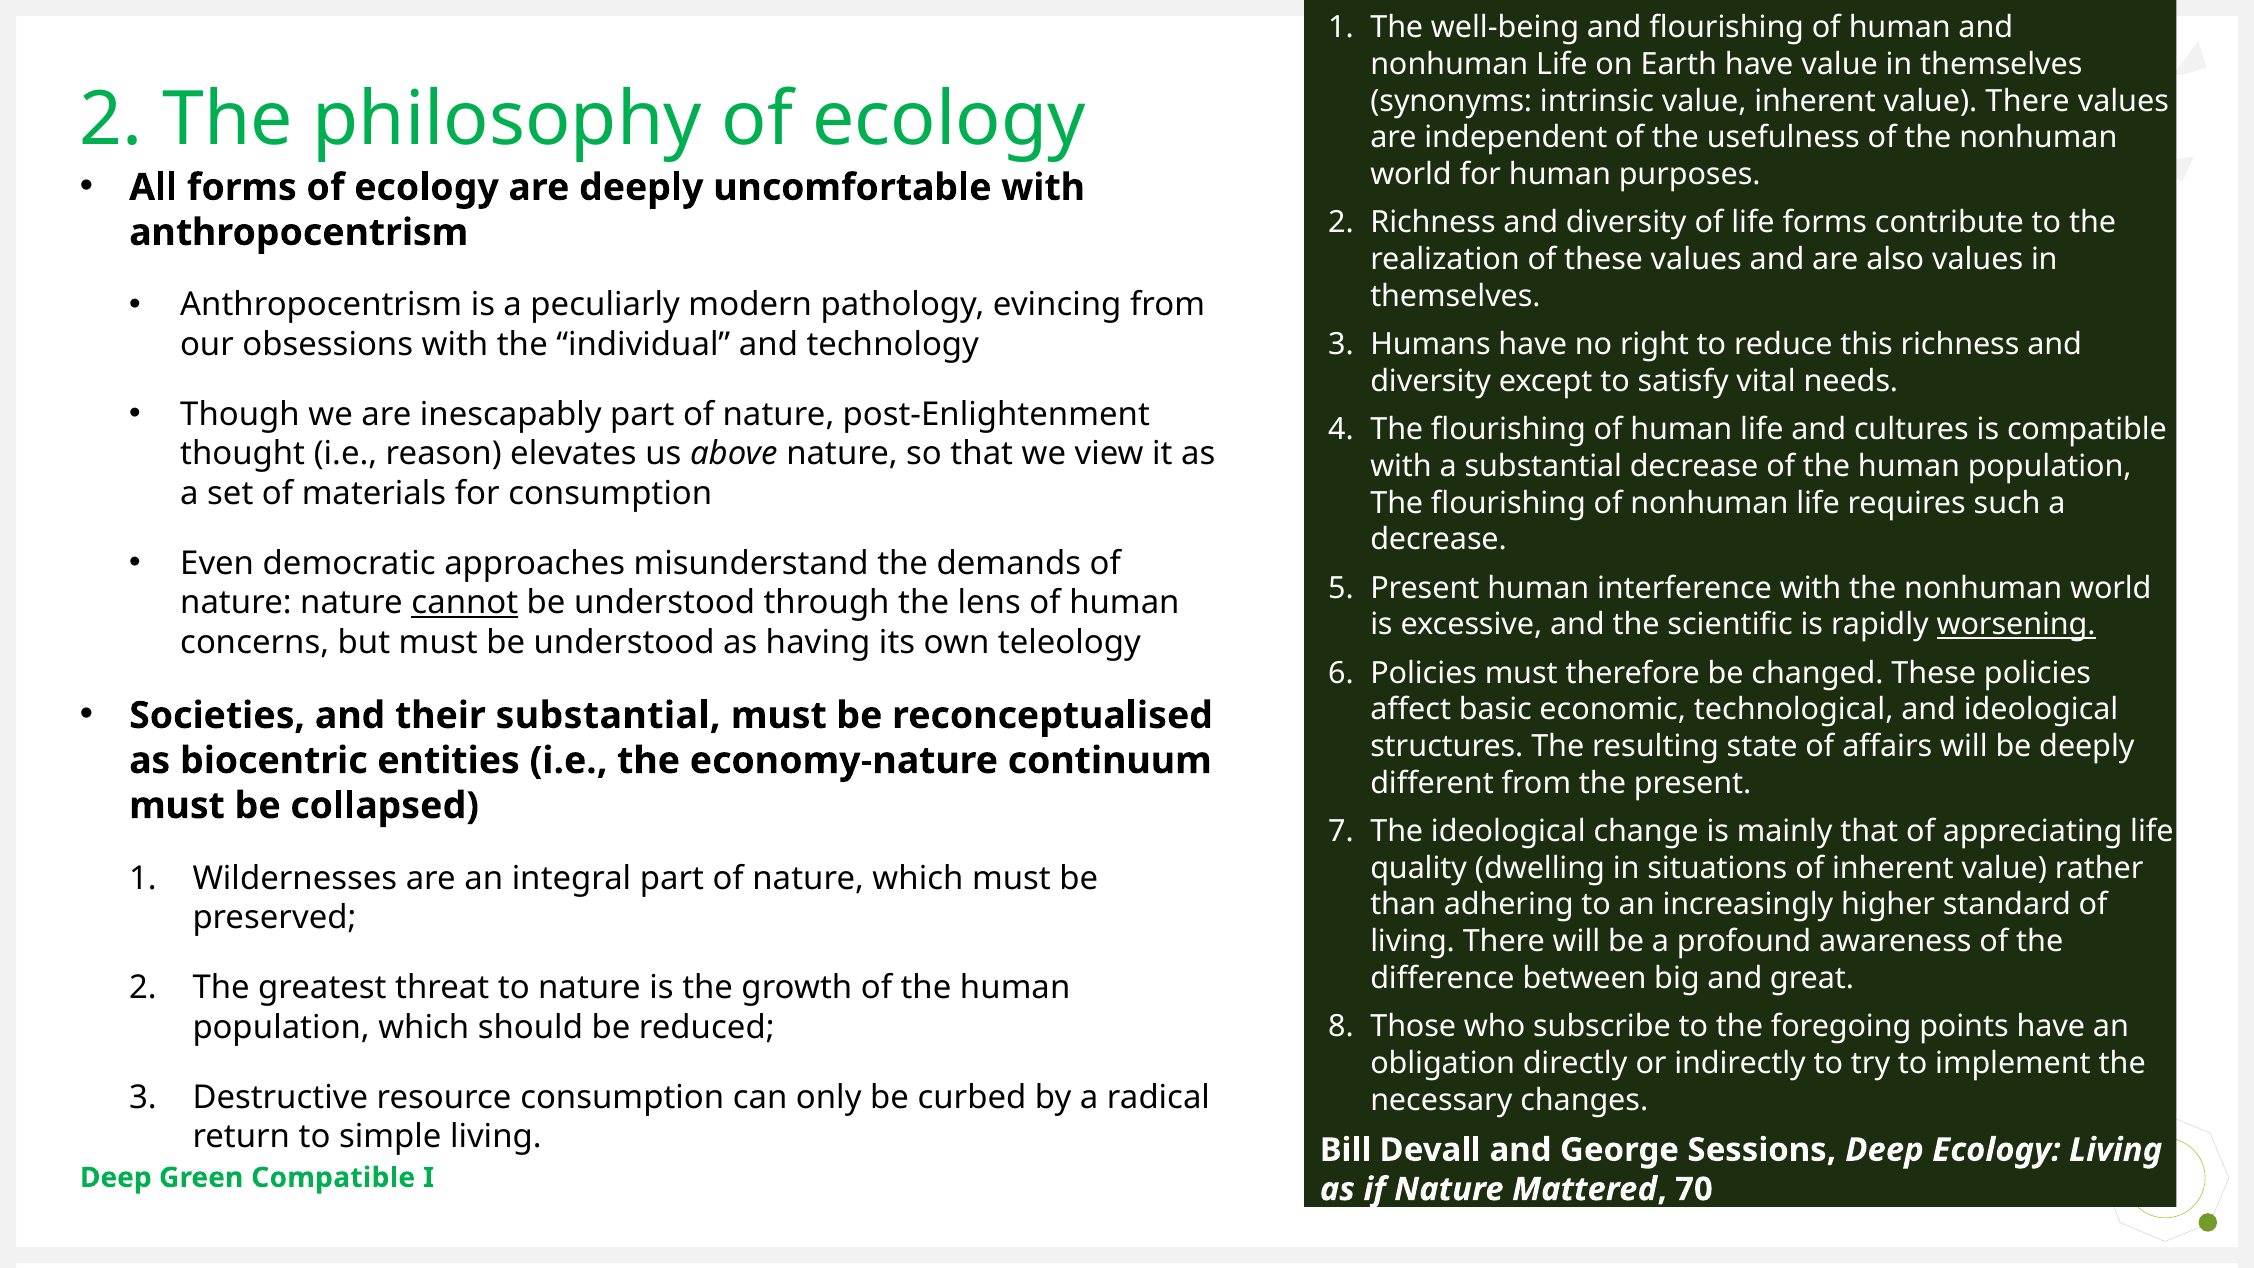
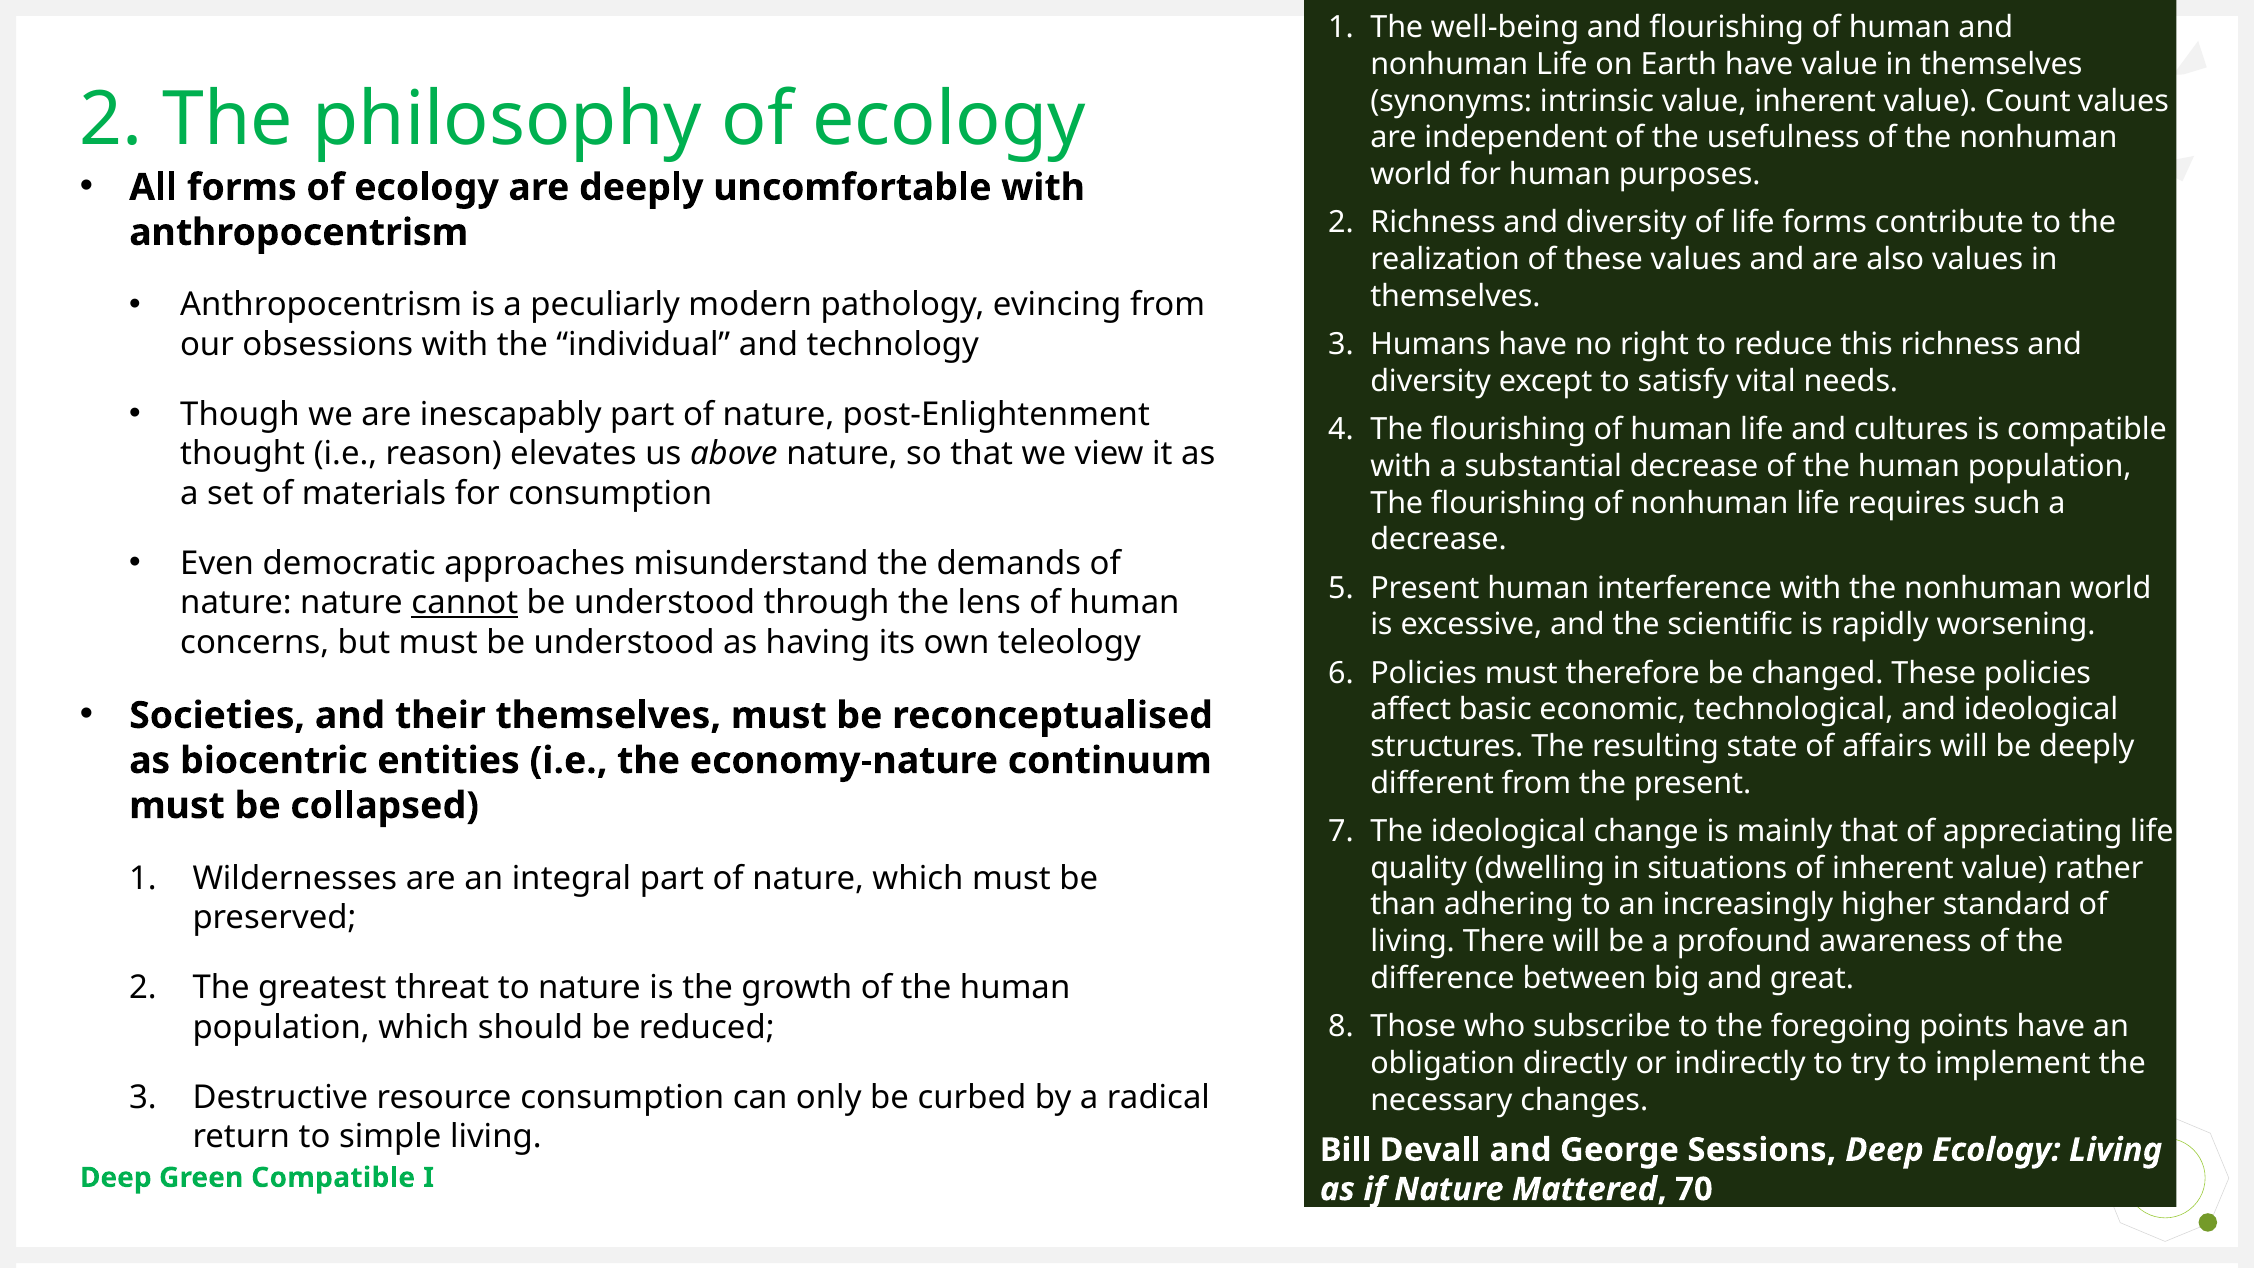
value There: There -> Count (2028, 101)
worsening underline: present -> none (2016, 625)
their substantial: substantial -> themselves (608, 716)
